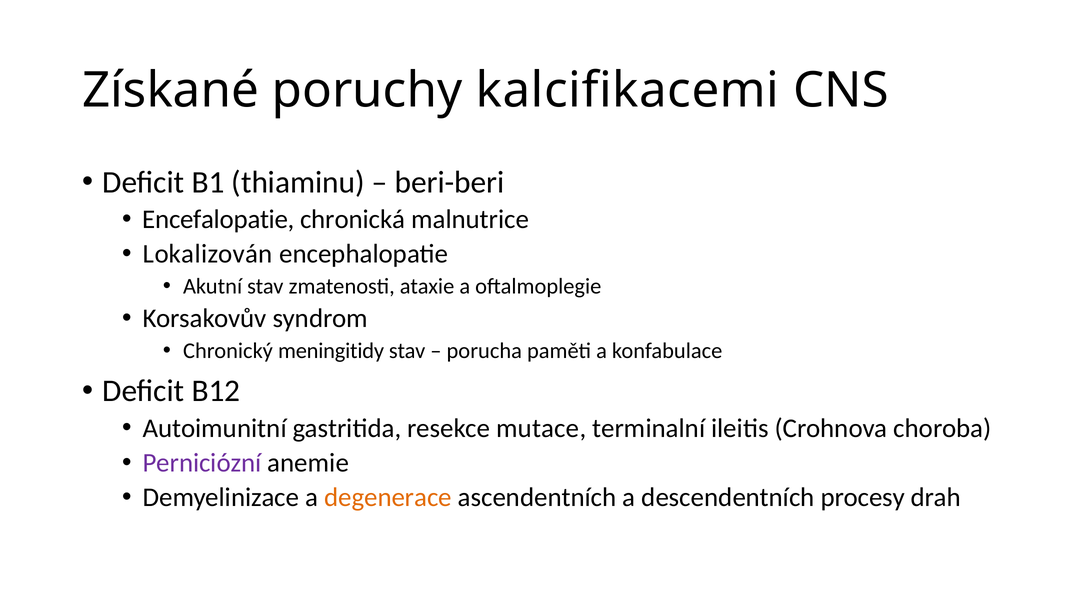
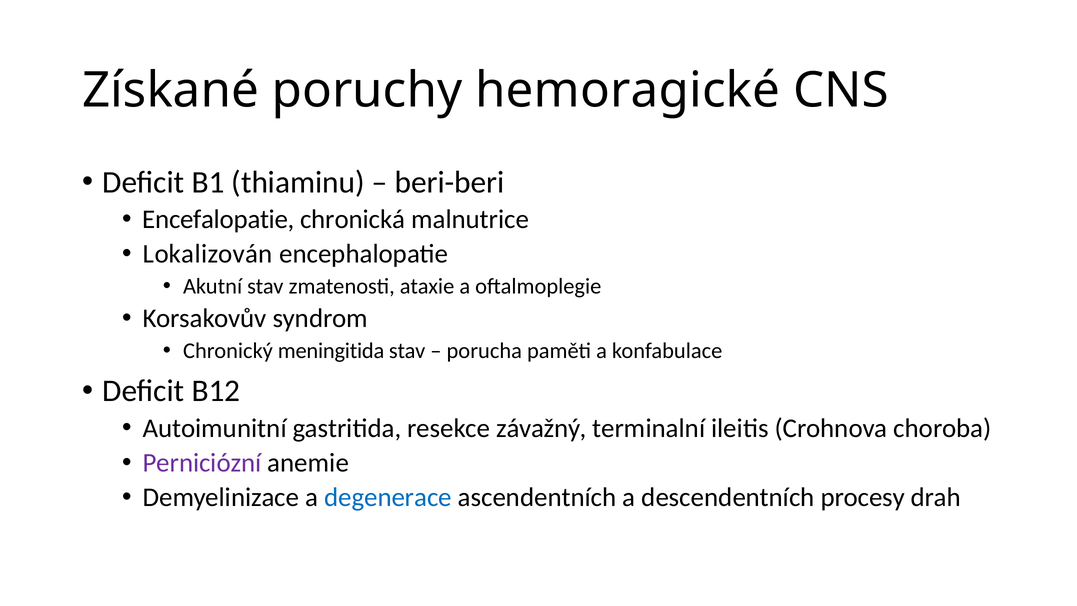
kalcifikacemi: kalcifikacemi -> hemoragické (628, 90)
meningitidy: meningitidy -> meningitida (331, 351)
mutace: mutace -> závažný (541, 428)
degenerace colour: orange -> blue (388, 497)
